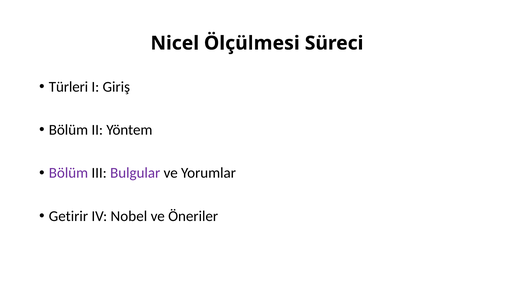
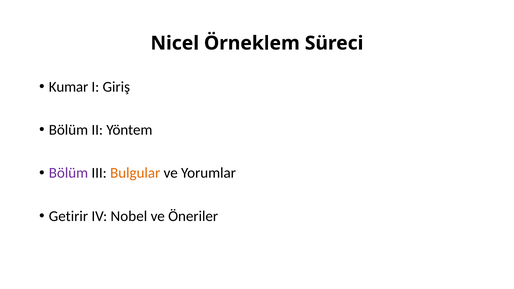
Ölçülmesi: Ölçülmesi -> Örneklem (252, 43)
Türleri: Türleri -> Kumar (69, 87)
Bulgular colour: purple -> orange (135, 173)
